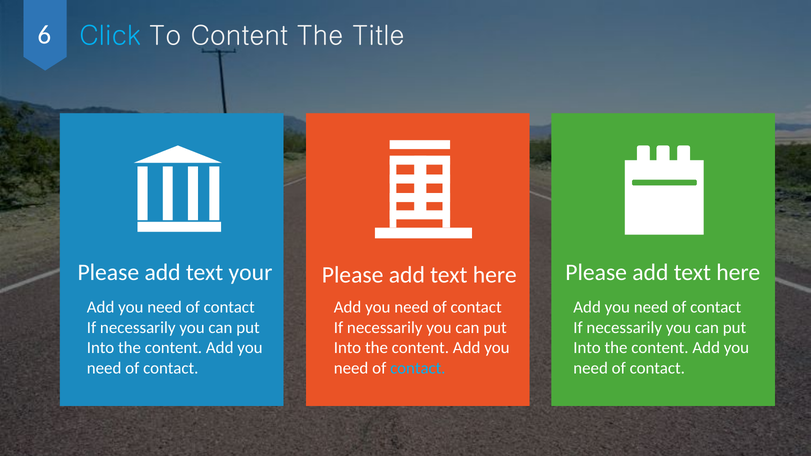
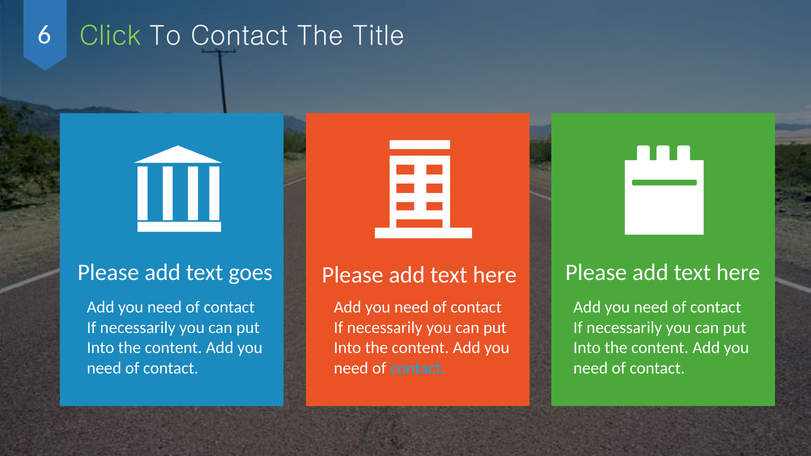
Click colour: light blue -> light green (110, 36)
To Content: Content -> Contact (239, 36)
your: your -> goes (251, 273)
